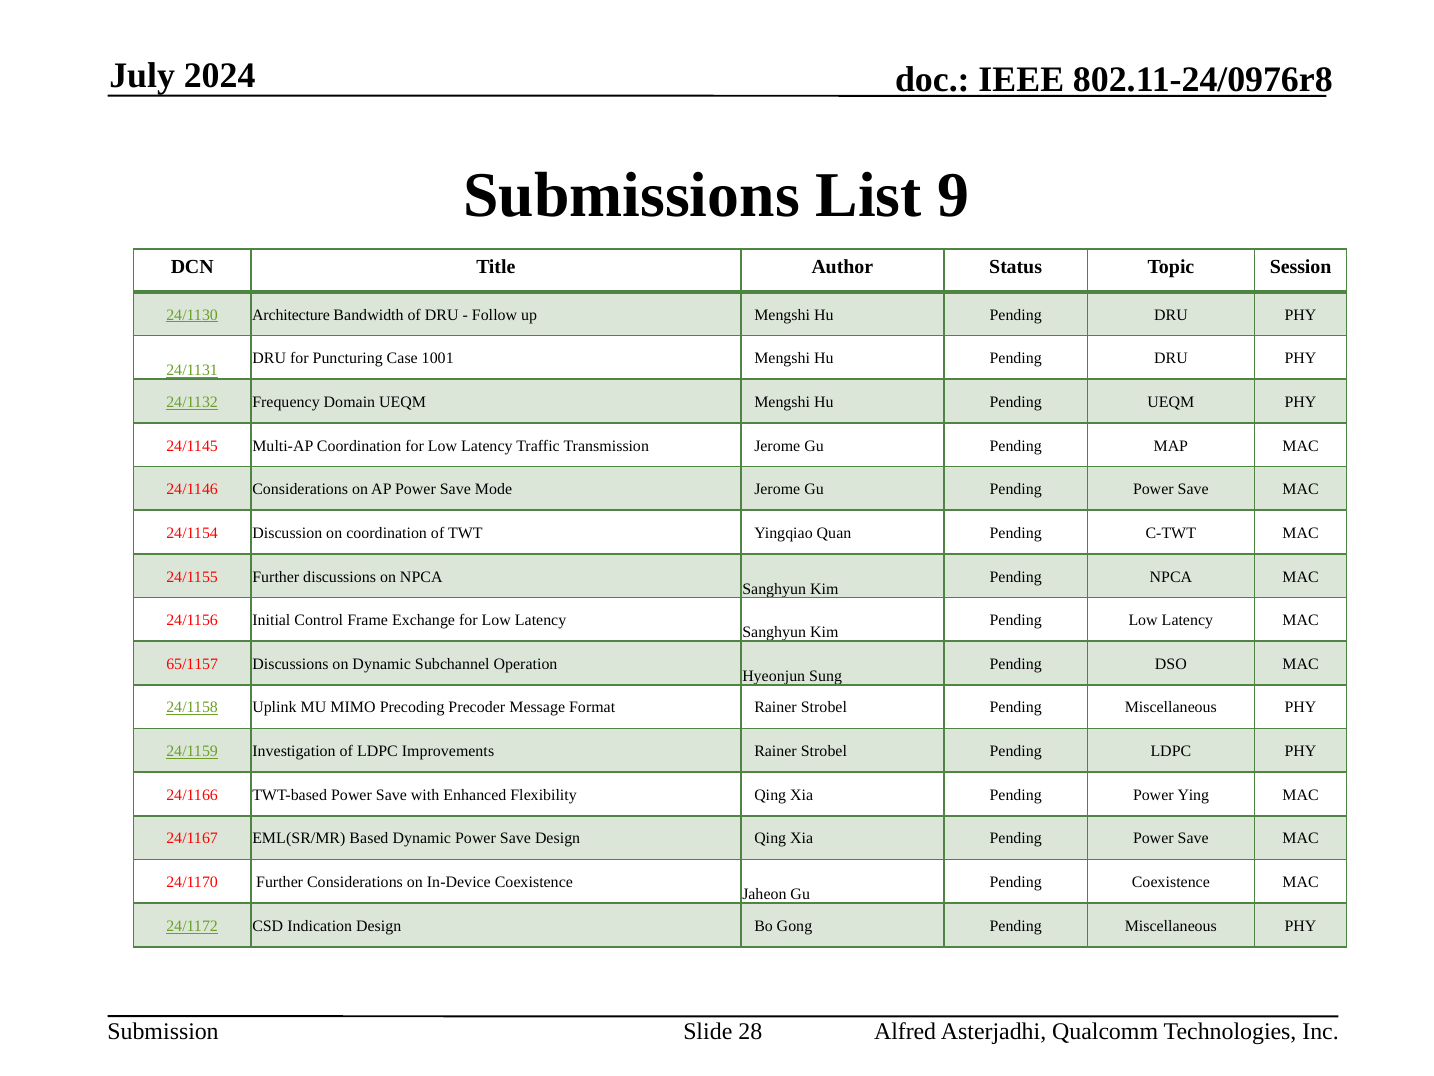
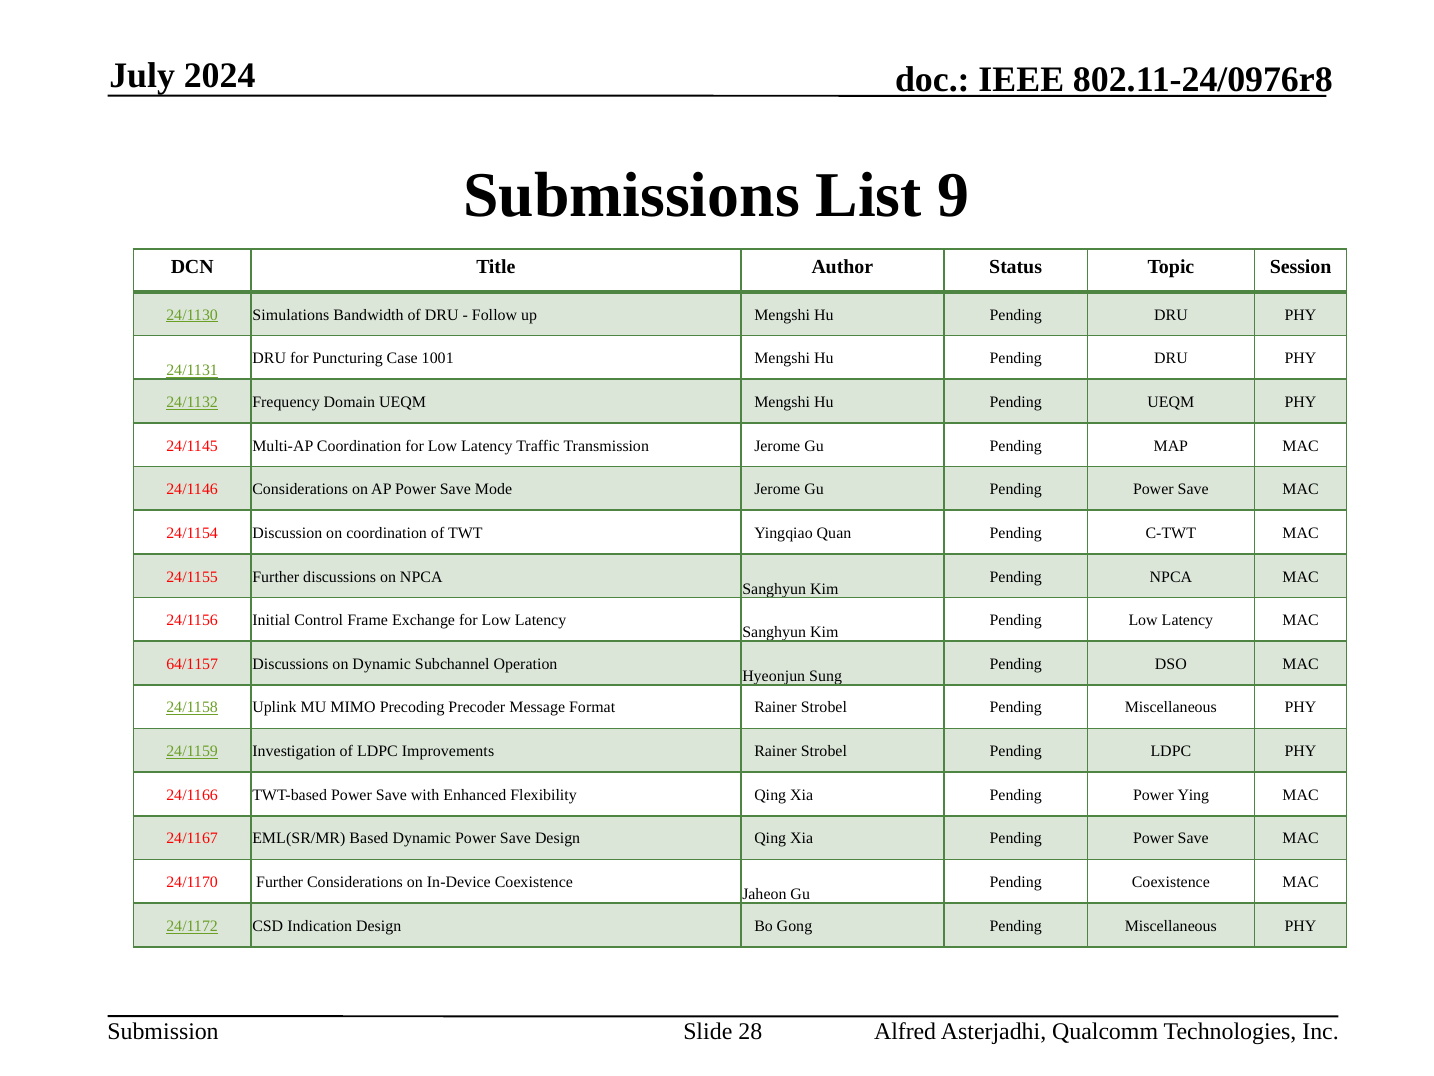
Architecture: Architecture -> Simulations (291, 315)
65/1157: 65/1157 -> 64/1157 (192, 664)
